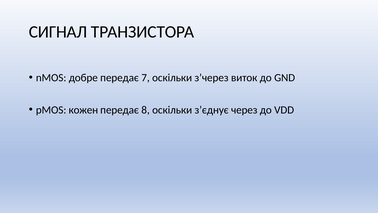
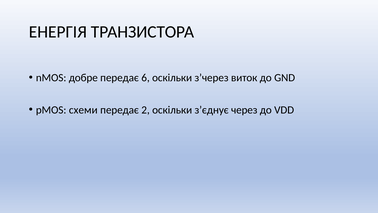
СИГНАЛ: СИГНАЛ -> ЕНЕРГІЯ (58, 32)
7: 7 -> 6 (146, 78)
кожен: кожен -> схеми (83, 110)
8: 8 -> 2 (146, 110)
